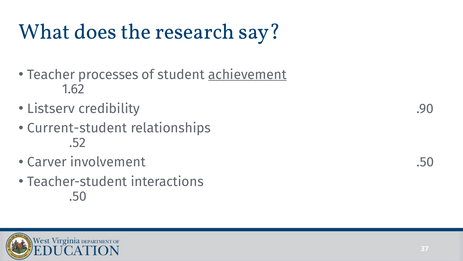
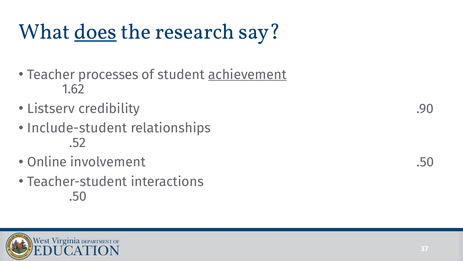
does underline: none -> present (95, 32)
Current-student: Current-student -> Include-student (77, 128)
Carver: Carver -> Online (47, 162)
